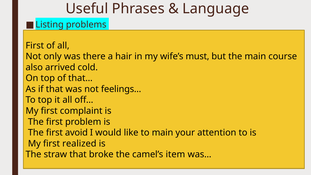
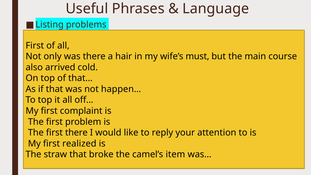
feelings…: feelings… -> happen… (121, 89)
first avoid: avoid -> there (76, 133)
to main: main -> reply (162, 133)
